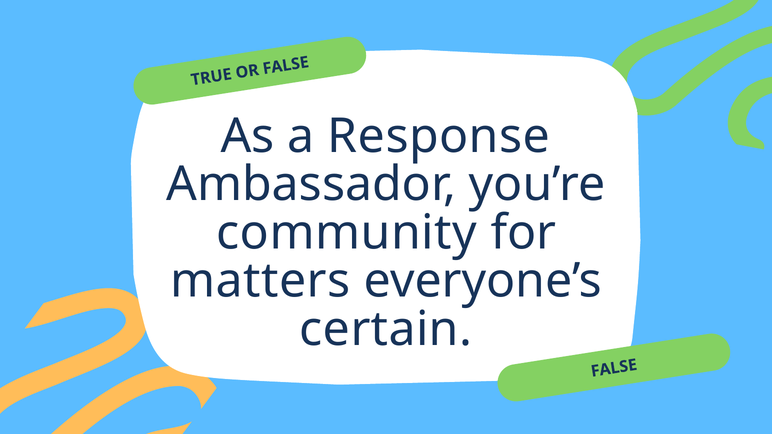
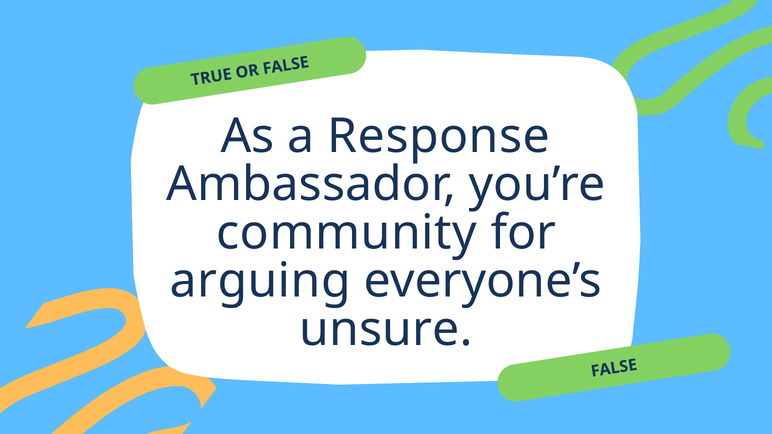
matters: matters -> arguing (260, 281)
certain: certain -> unsure (386, 329)
